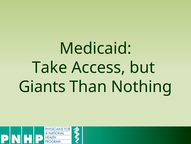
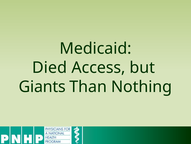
Take: Take -> Died (50, 67)
